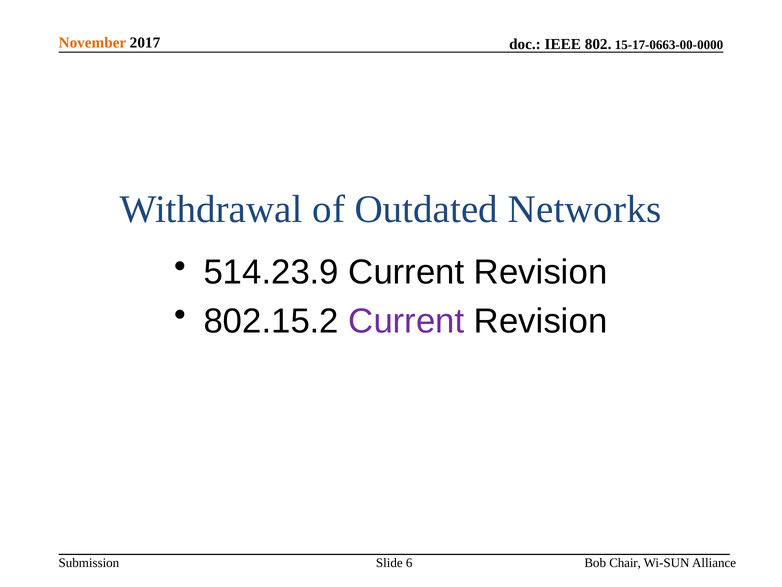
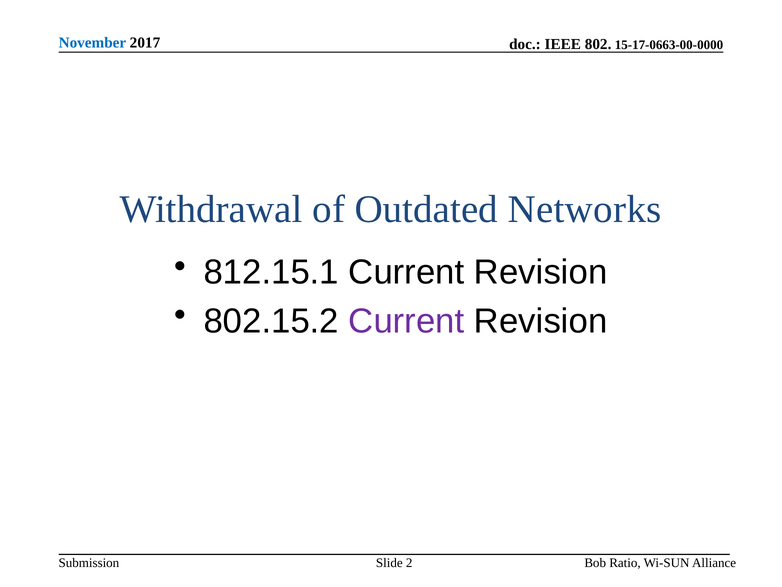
November colour: orange -> blue (92, 43)
514.23.9: 514.23.9 -> 812.15.1 (271, 272)
6: 6 -> 2 (409, 562)
Chair: Chair -> Ratio (625, 562)
